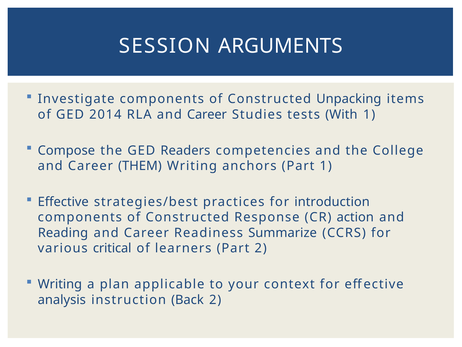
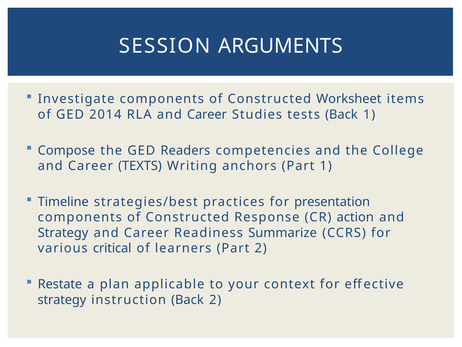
Unpacking: Unpacking -> Worksheet (349, 99)
tests With: With -> Back (341, 114)
THEM: THEM -> TEXTS (140, 166)
Effective: Effective -> Timeline (63, 202)
introduction: introduction -> presentation (332, 202)
Reading: Reading -> Strategy (63, 233)
Writing: Writing -> Restate (60, 284)
analysis: analysis -> strategy (62, 299)
